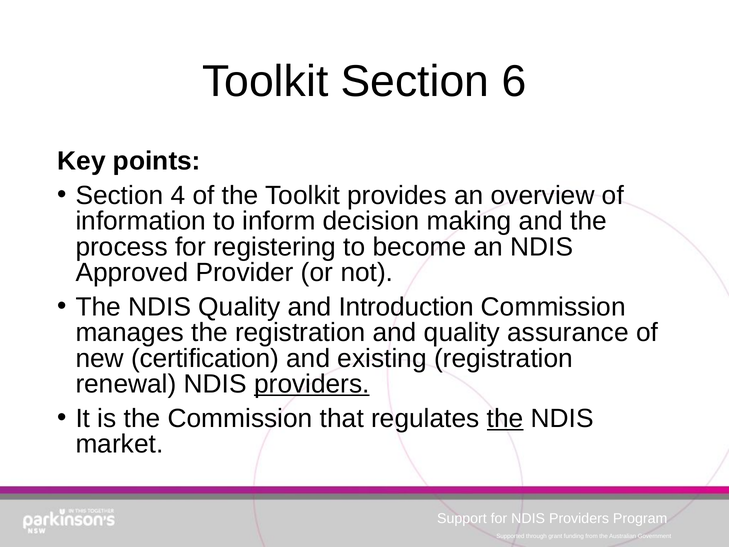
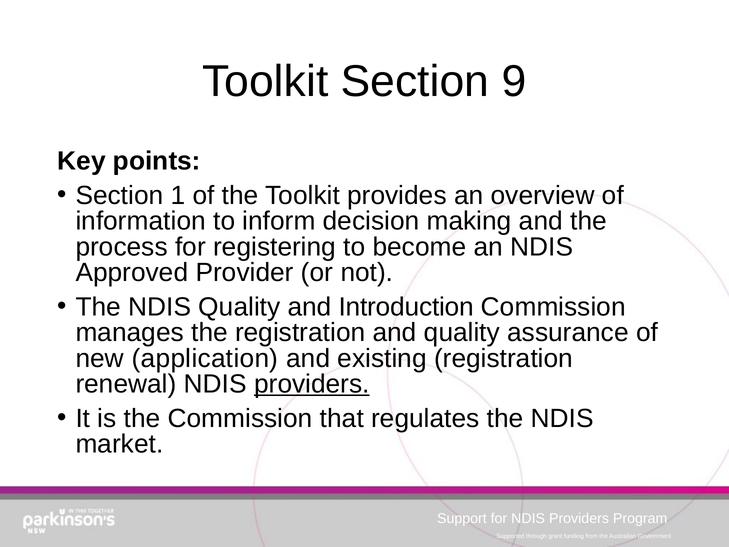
6: 6 -> 9 (514, 82)
4: 4 -> 1 (178, 196)
certification: certification -> application (205, 358)
the underline: present -> none (505, 418)
